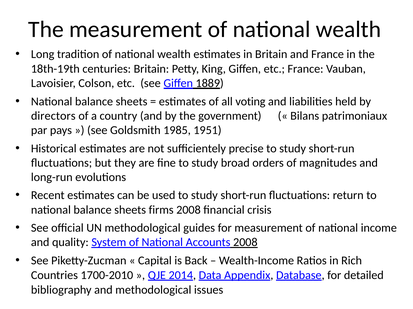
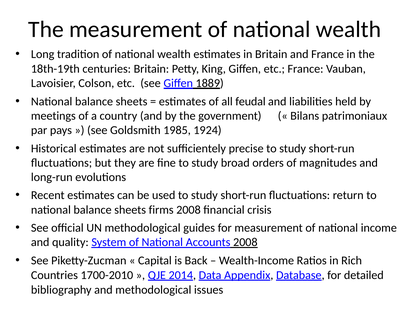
voting: voting -> feudal (250, 102)
directors: directors -> meetings (53, 116)
1951: 1951 -> 1924 (207, 131)
